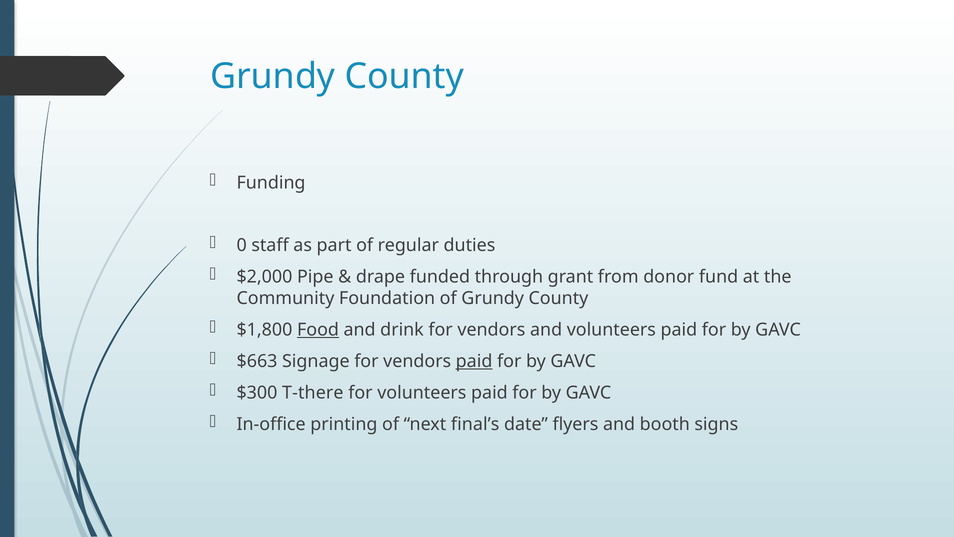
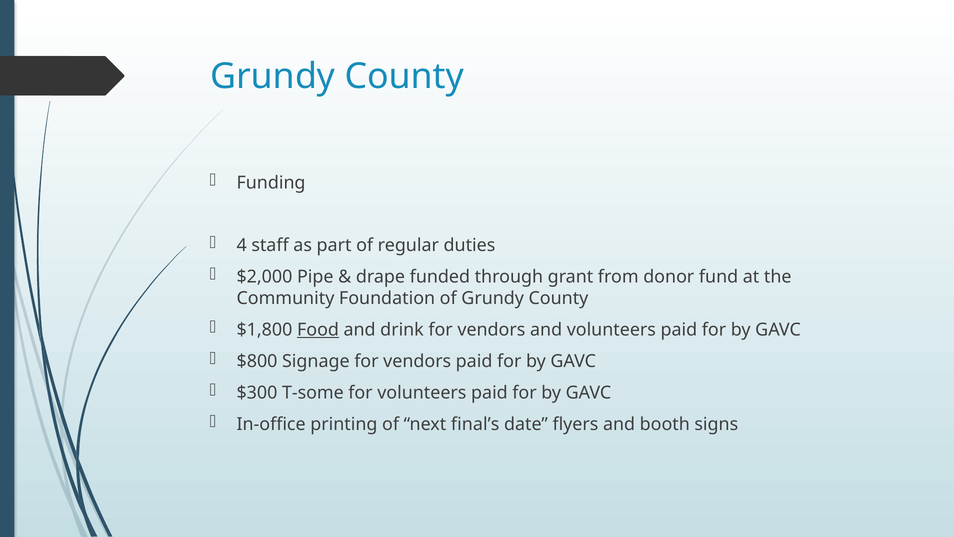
0: 0 -> 4 (242, 245)
$663: $663 -> $800 (257, 361)
paid underline: present -> none (474, 361)
T-there: T-there -> T-some (313, 392)
